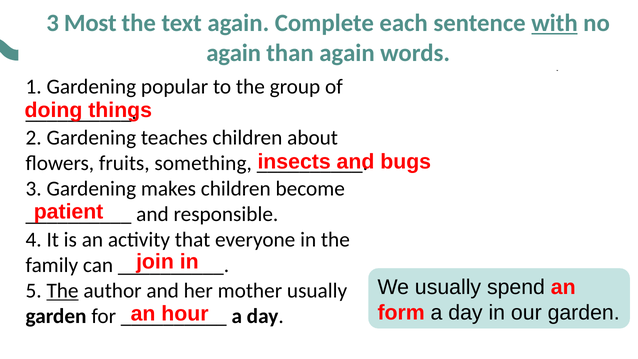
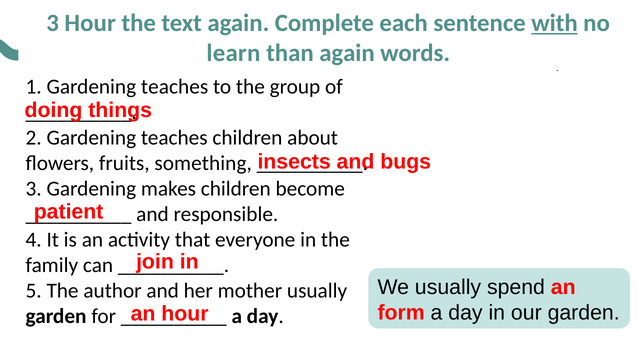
3 Most: Most -> Hour (90, 23)
again: again -> learn (233, 53)
1 Gardening popular: popular -> teaches (175, 87)
The underline: present -> none (63, 291)
